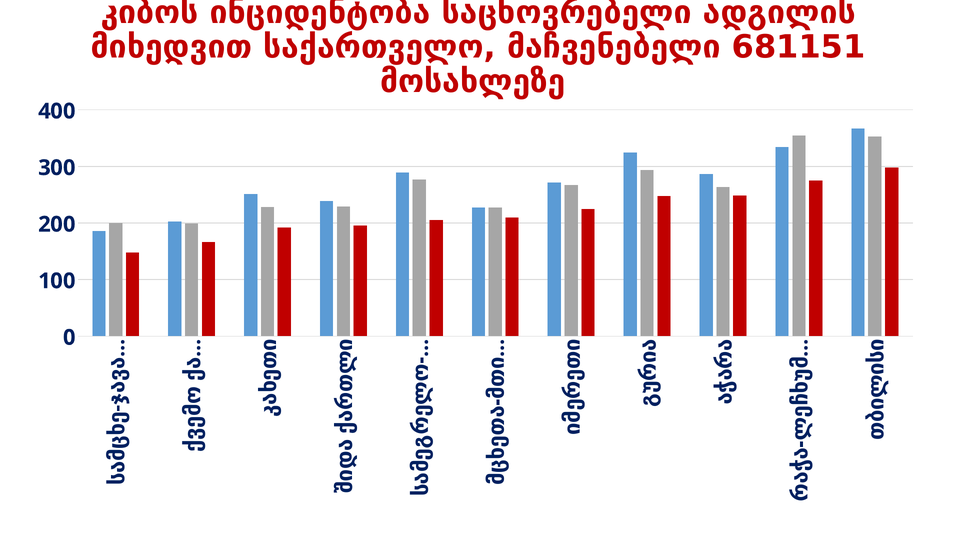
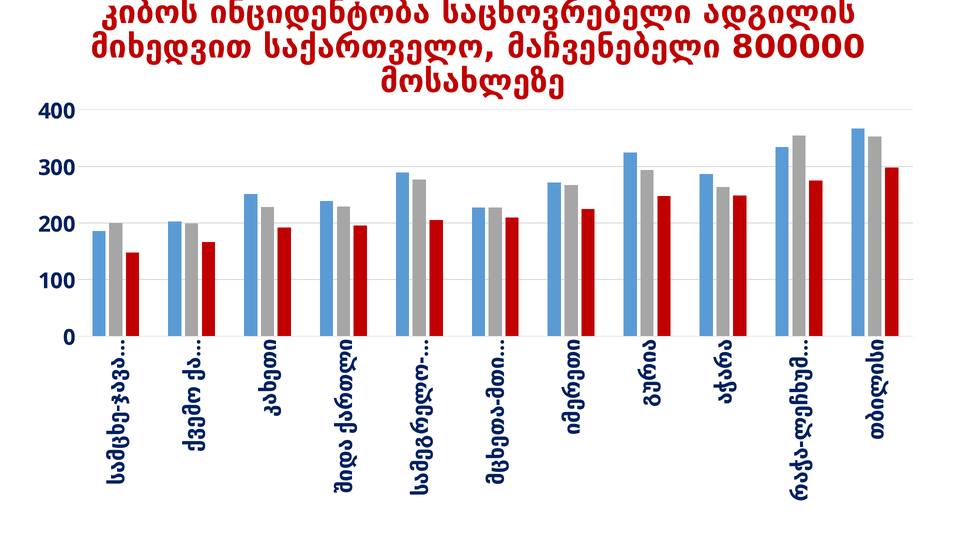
681151: 681151 -> 800000 (799, 47)
